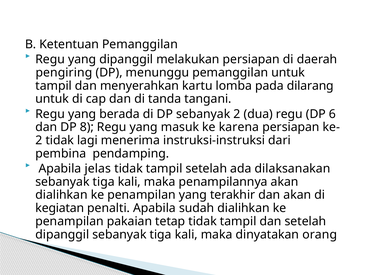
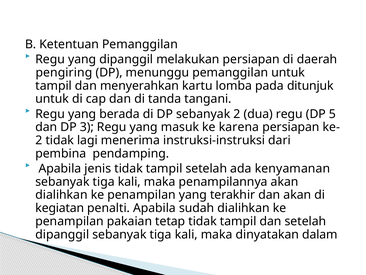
dilarang: dilarang -> ditunjuk (310, 86)
6: 6 -> 5 (332, 114)
8: 8 -> 3 (87, 127)
jelas: jelas -> jenis (98, 168)
dilaksanakan: dilaksanakan -> kenyamanan (293, 168)
orang: orang -> dalam (320, 234)
